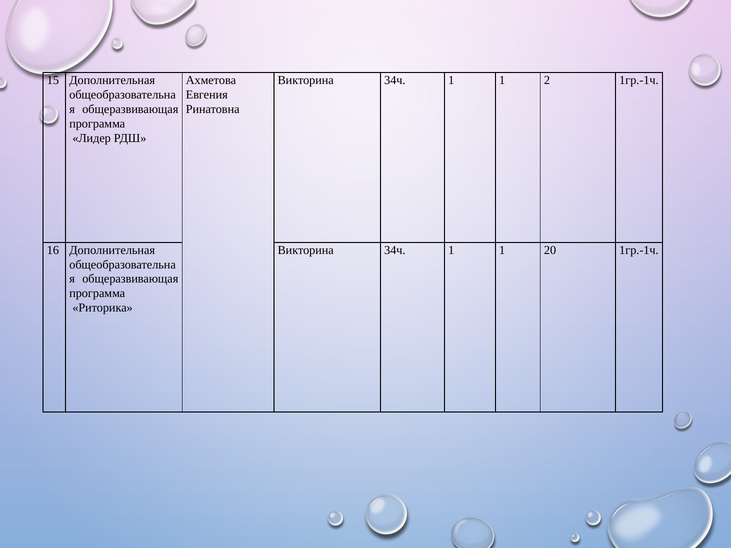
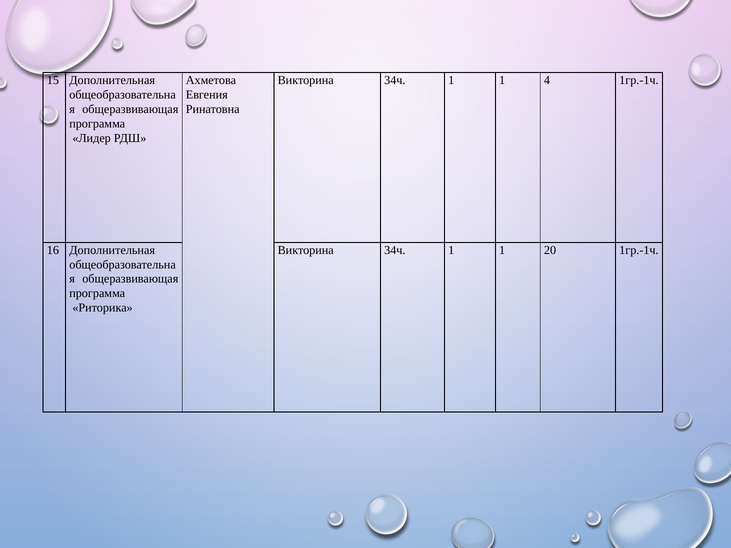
2: 2 -> 4 (547, 80)
